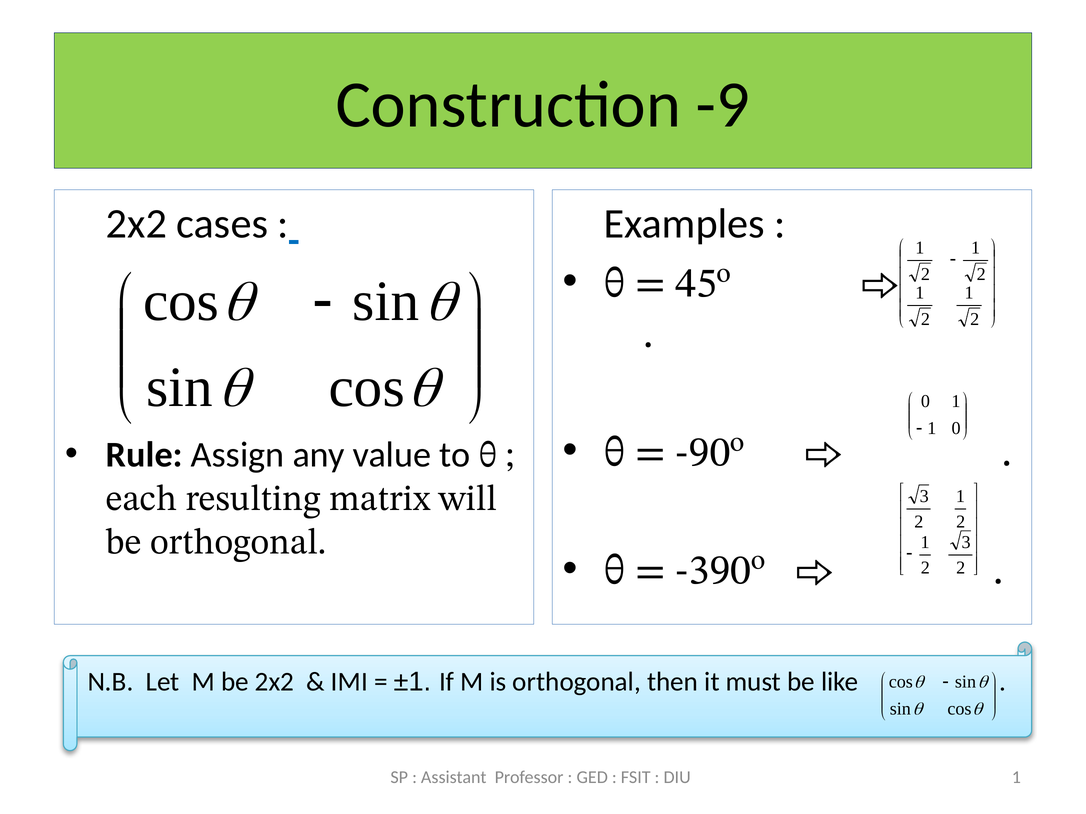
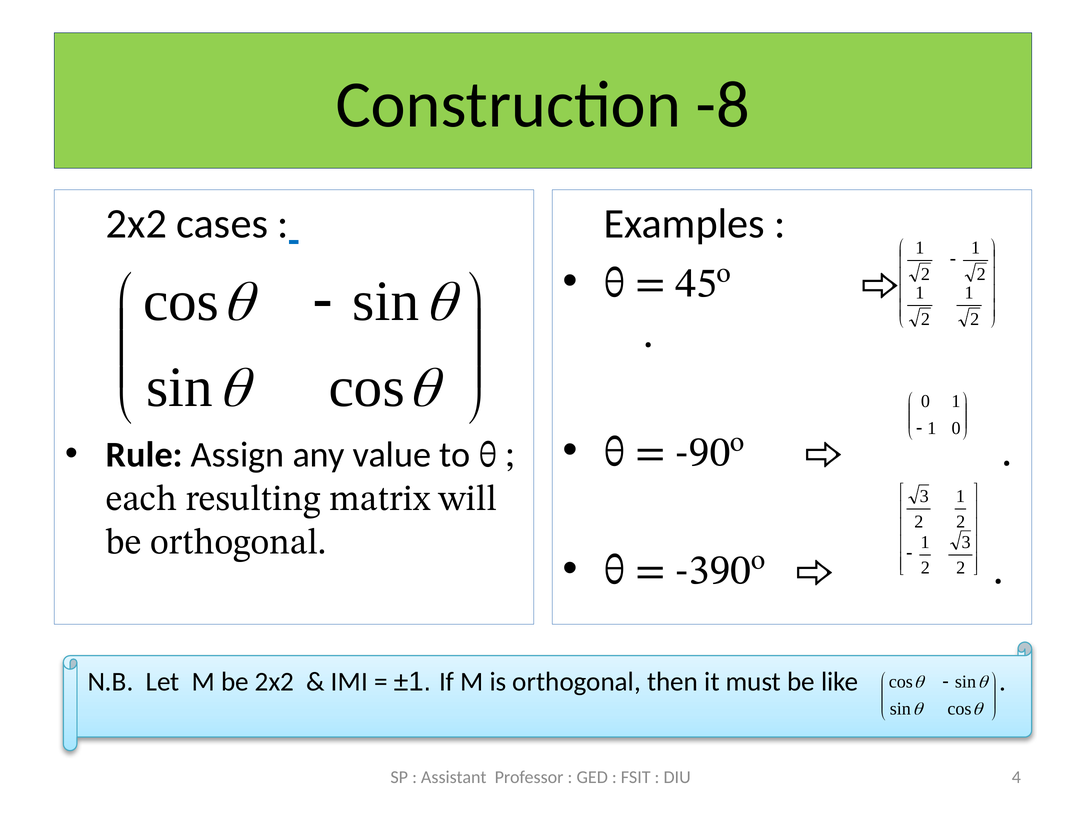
-9: -9 -> -8 (723, 105)
DIU 1: 1 -> 4 (1016, 778)
